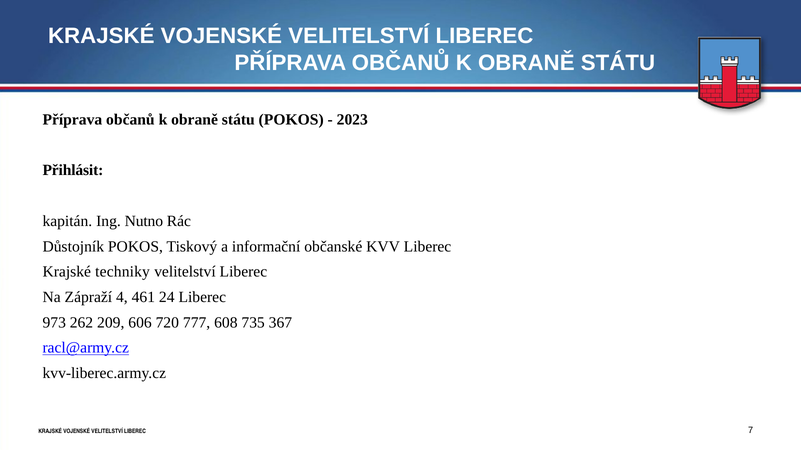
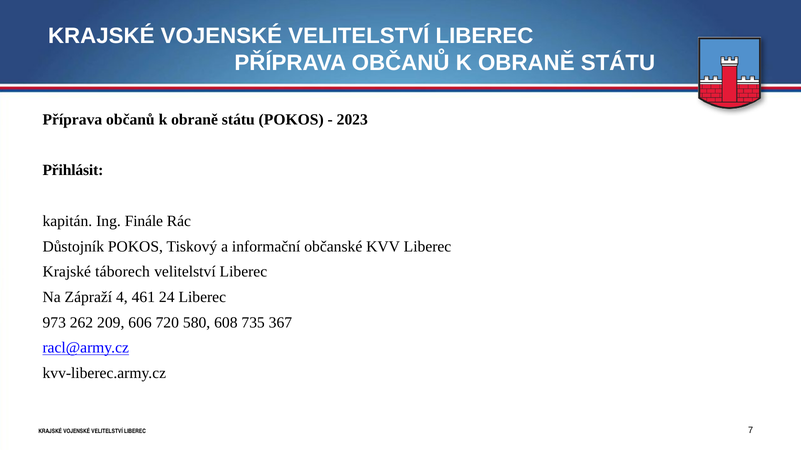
Nutno: Nutno -> Finále (144, 221)
techniky: techniky -> táborech (123, 272)
777: 777 -> 580 (197, 323)
